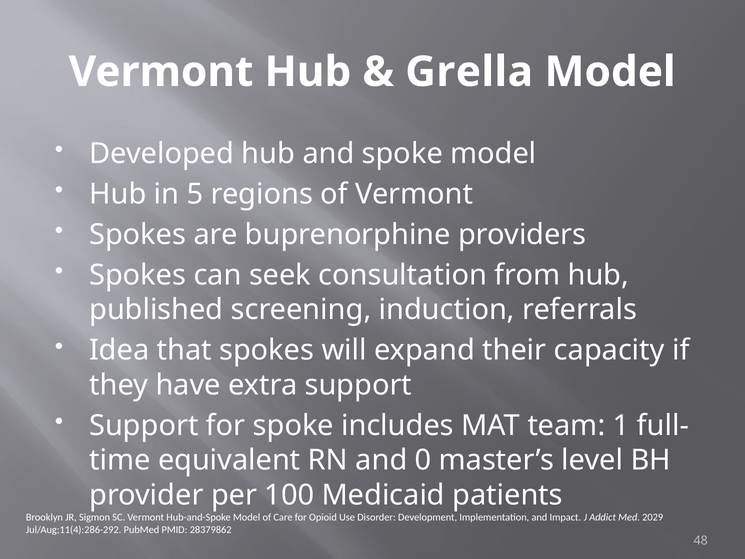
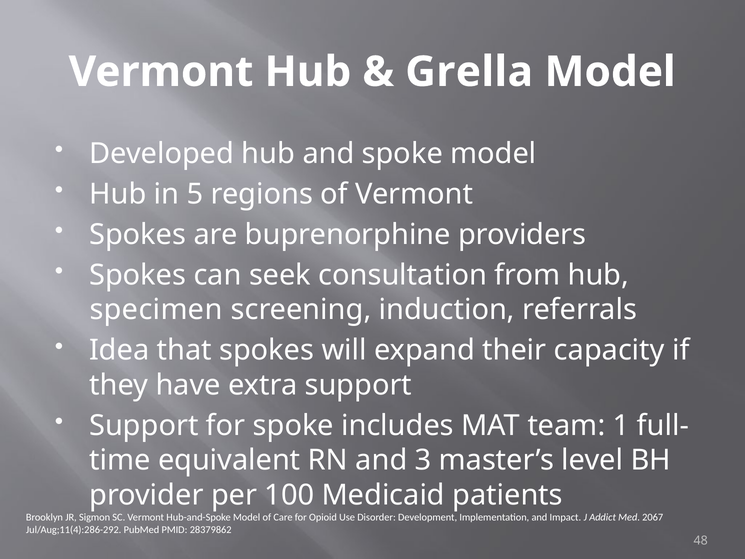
published: published -> specimen (156, 310)
0: 0 -> 3 (423, 460)
2029: 2029 -> 2067 (653, 517)
